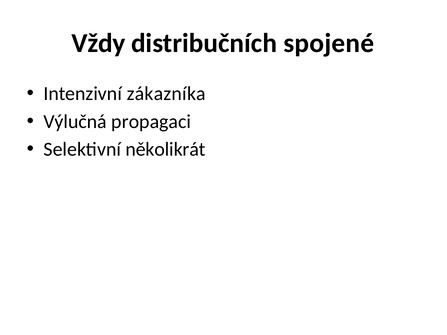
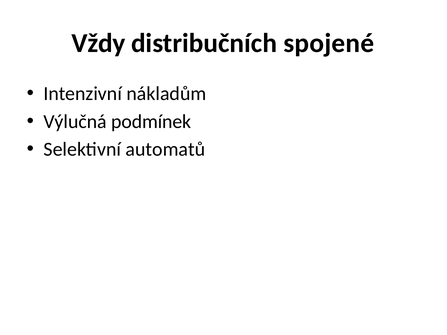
zákazníka: zákazníka -> nákladům (166, 94)
propagaci: propagaci -> podmínek (151, 122)
několikrát: několikrát -> automatů (165, 149)
